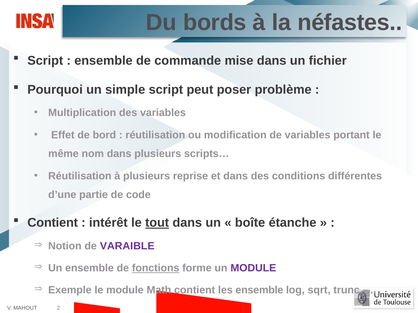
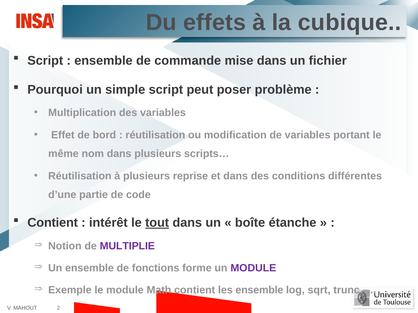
bords: bords -> effets (215, 23)
néfastes: néfastes -> cubique (350, 23)
VARAIBLE: VARAIBLE -> MULTIPLIE (127, 246)
fonctions underline: present -> none (156, 268)
